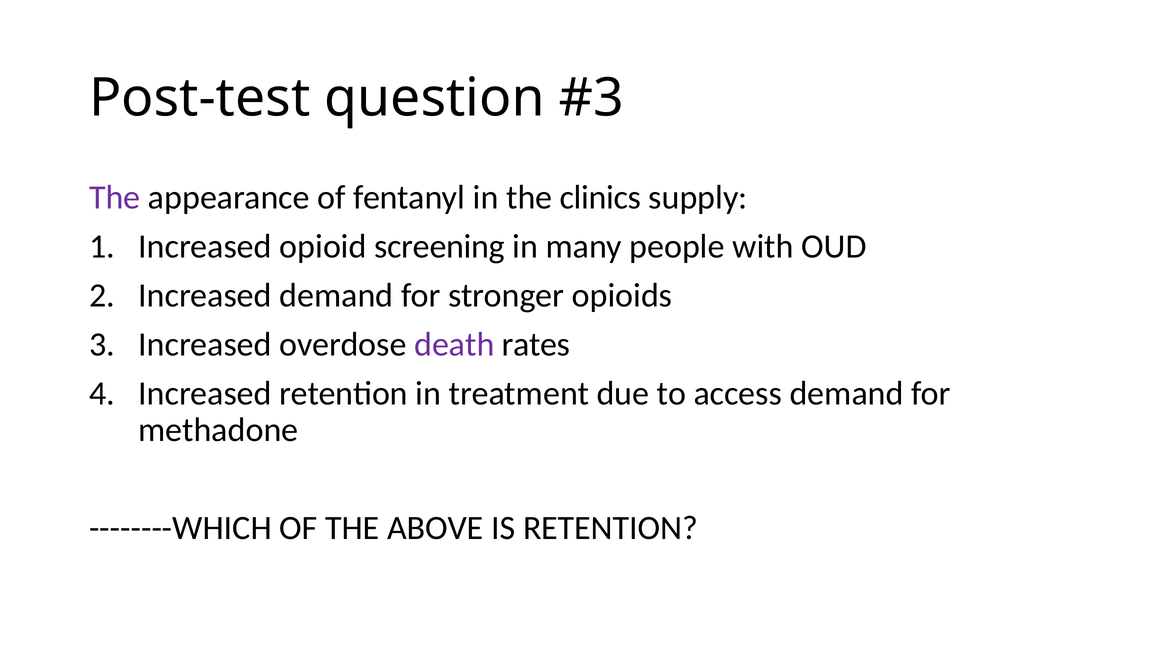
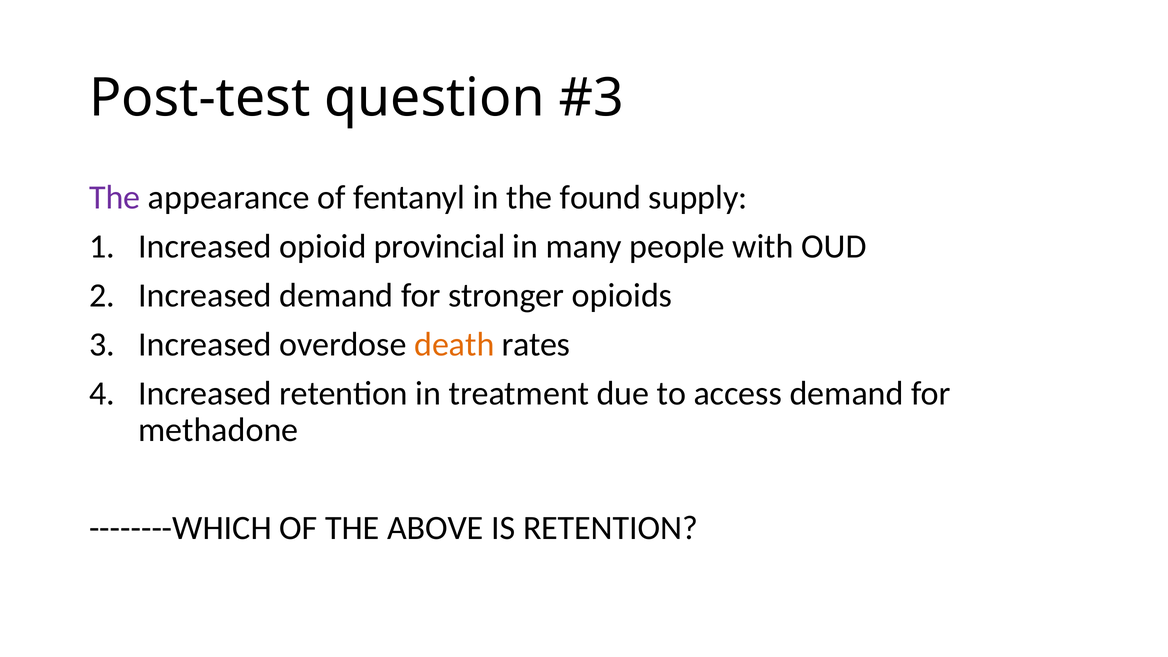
clinics: clinics -> found (600, 197)
screening: screening -> provincial (440, 246)
death colour: purple -> orange (454, 344)
